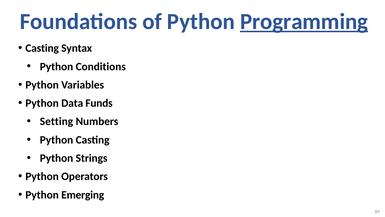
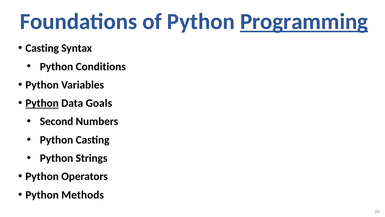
Python underline: none -> present (42, 103)
Funds: Funds -> Goals (99, 103)
Setting: Setting -> Second (57, 121)
Emerging: Emerging -> Methods (83, 194)
